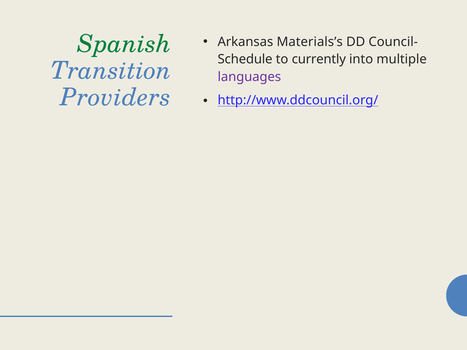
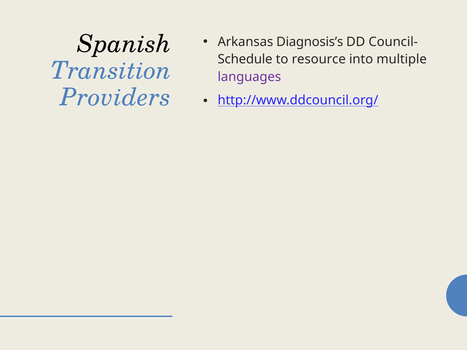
Materials’s: Materials’s -> Diagnosis’s (310, 42)
Spanish colour: green -> black (124, 44)
currently: currently -> resource (319, 59)
